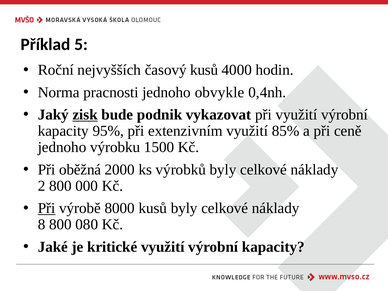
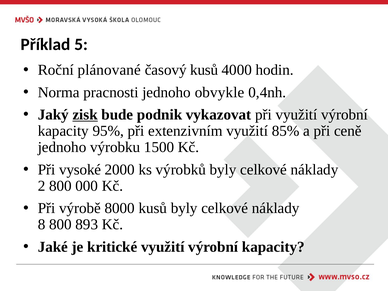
nejvyšších: nejvyšších -> plánované (109, 70)
oběžná: oběžná -> vysoké (80, 170)
Při underline: present -> none (47, 208)
080: 080 -> 893 (87, 224)
